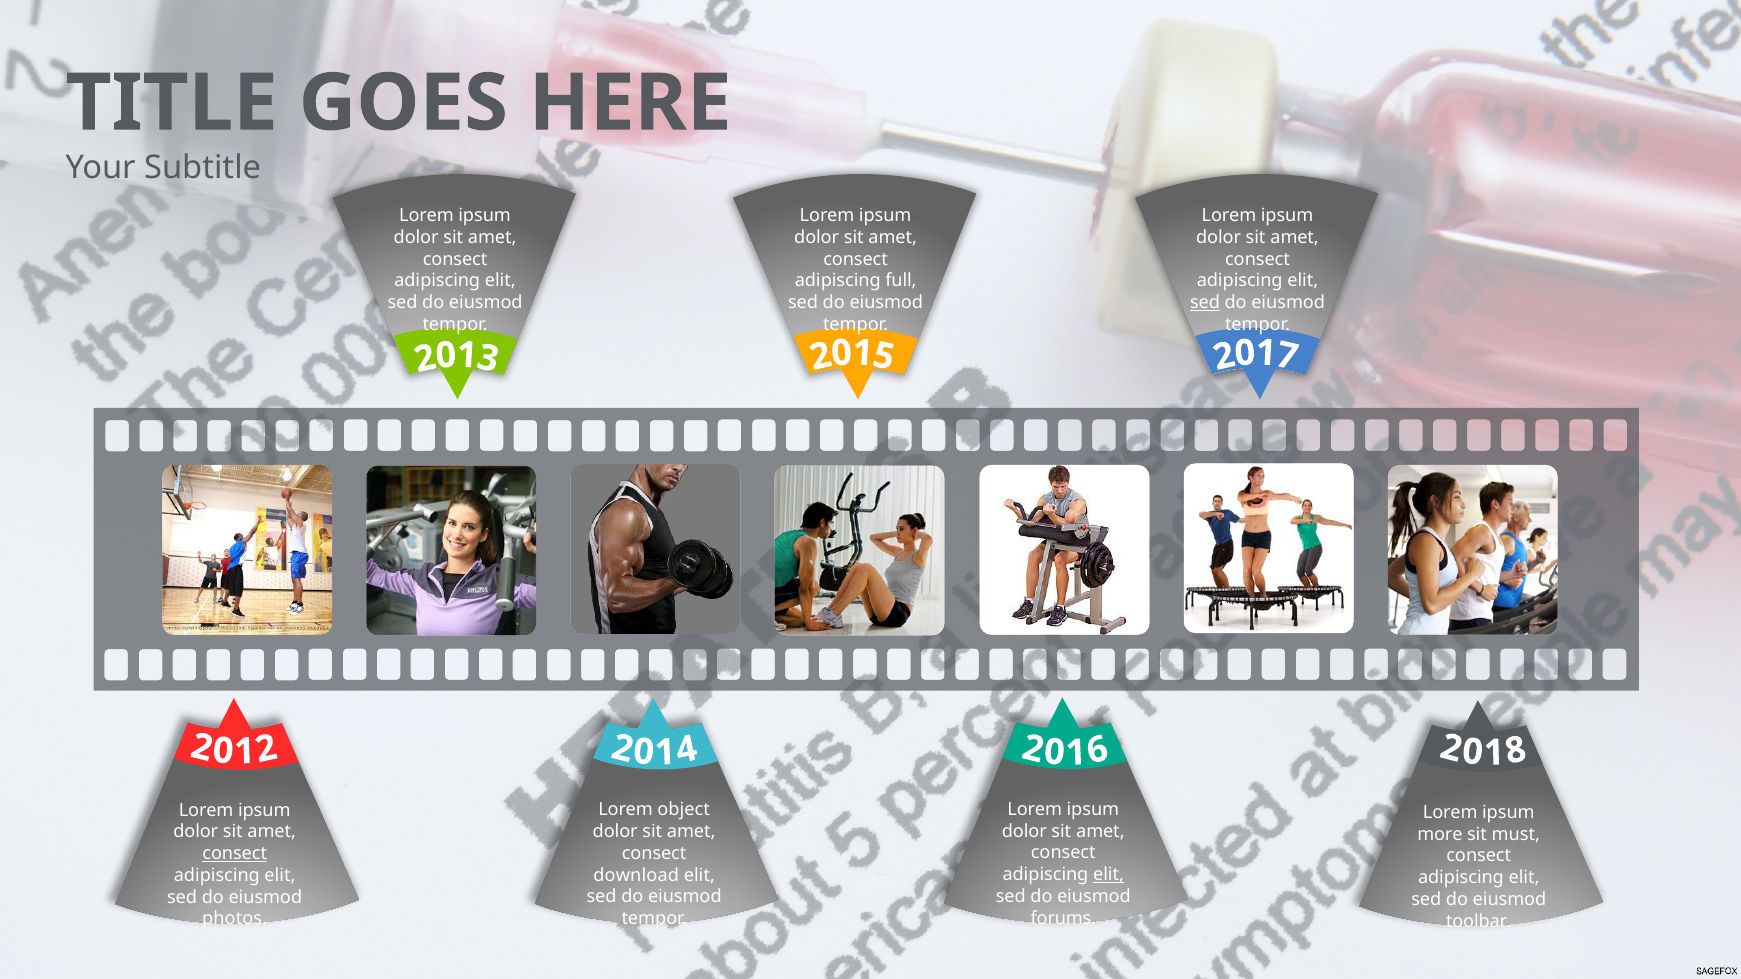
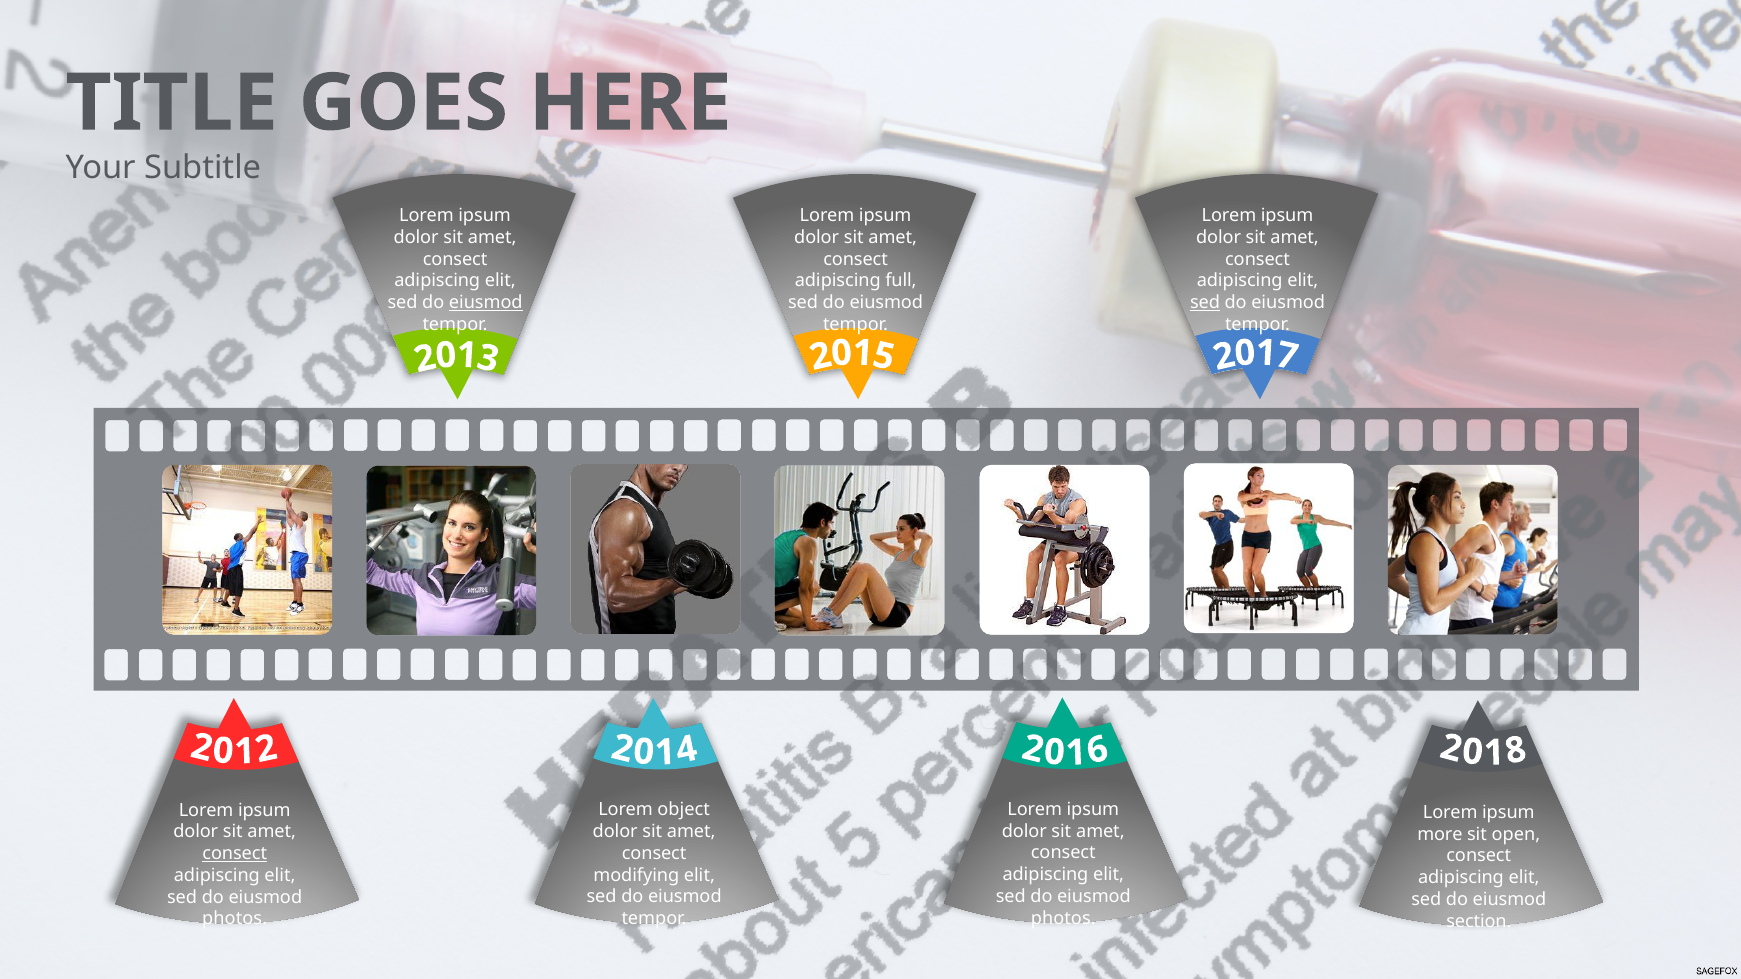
eiusmod underline: none -> present (486, 303)
must: must -> open (1516, 834)
elit underline: present -> none (1109, 875)
download: download -> modifying (636, 875)
forums: forums -> photos (1063, 919)
toolbar: toolbar -> section (1479, 921)
